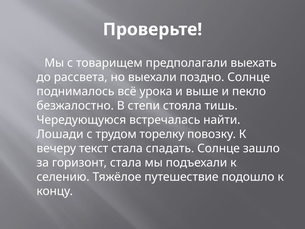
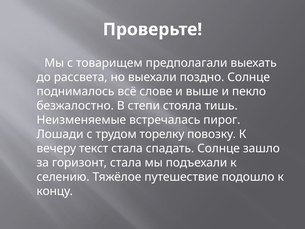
урока: урока -> слове (156, 91)
Чередующуюся: Чередующуюся -> Неизменяемые (81, 120)
найти: найти -> пирог (222, 120)
